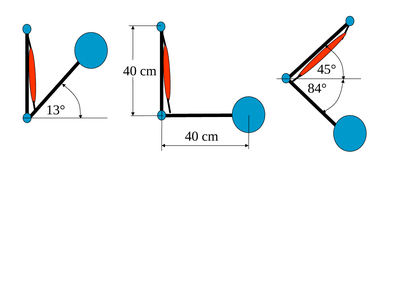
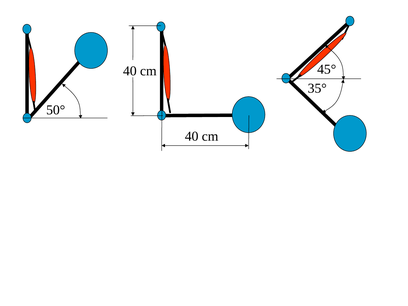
84°: 84° -> 35° (317, 88)
13°: 13° -> 50° (56, 110)
